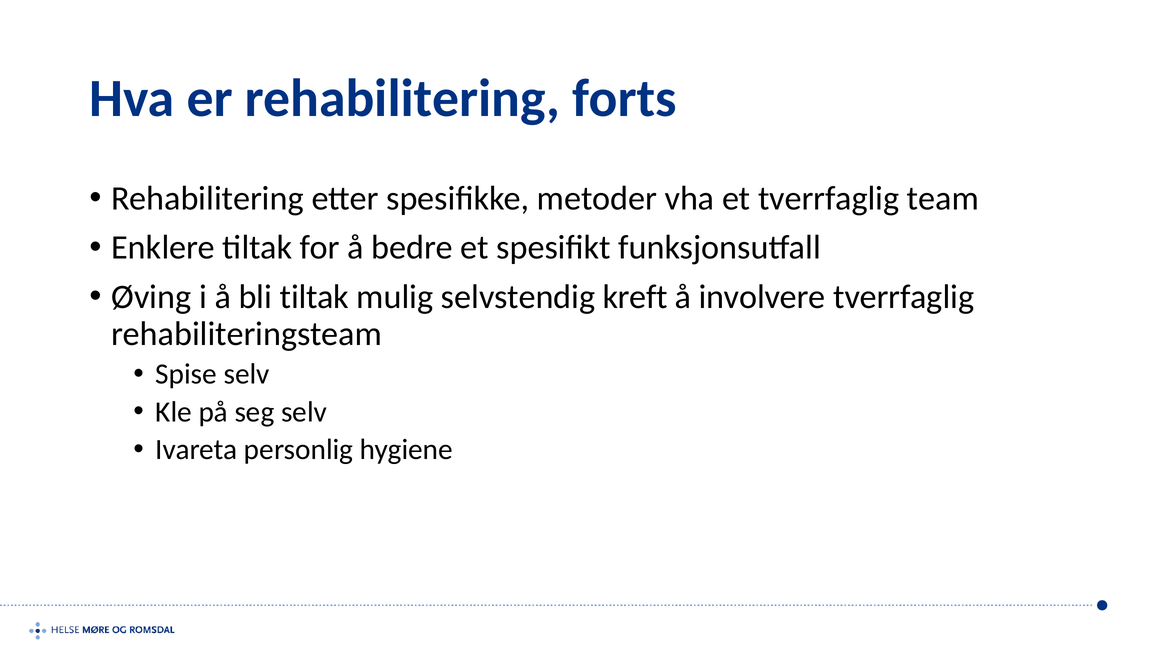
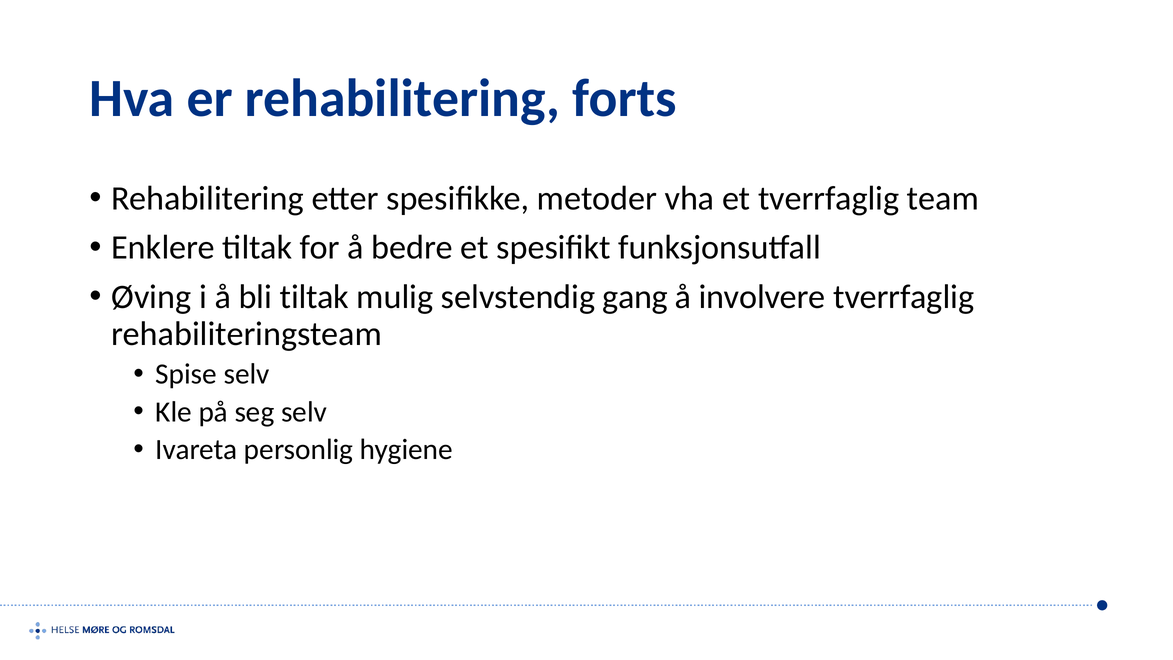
kreft: kreft -> gang (635, 297)
